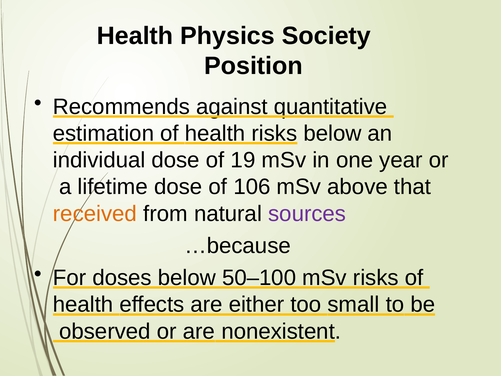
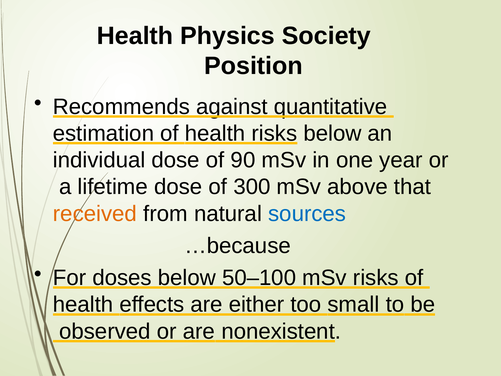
19: 19 -> 90 (243, 160)
106: 106 -> 300 (252, 187)
sources colour: purple -> blue (307, 214)
